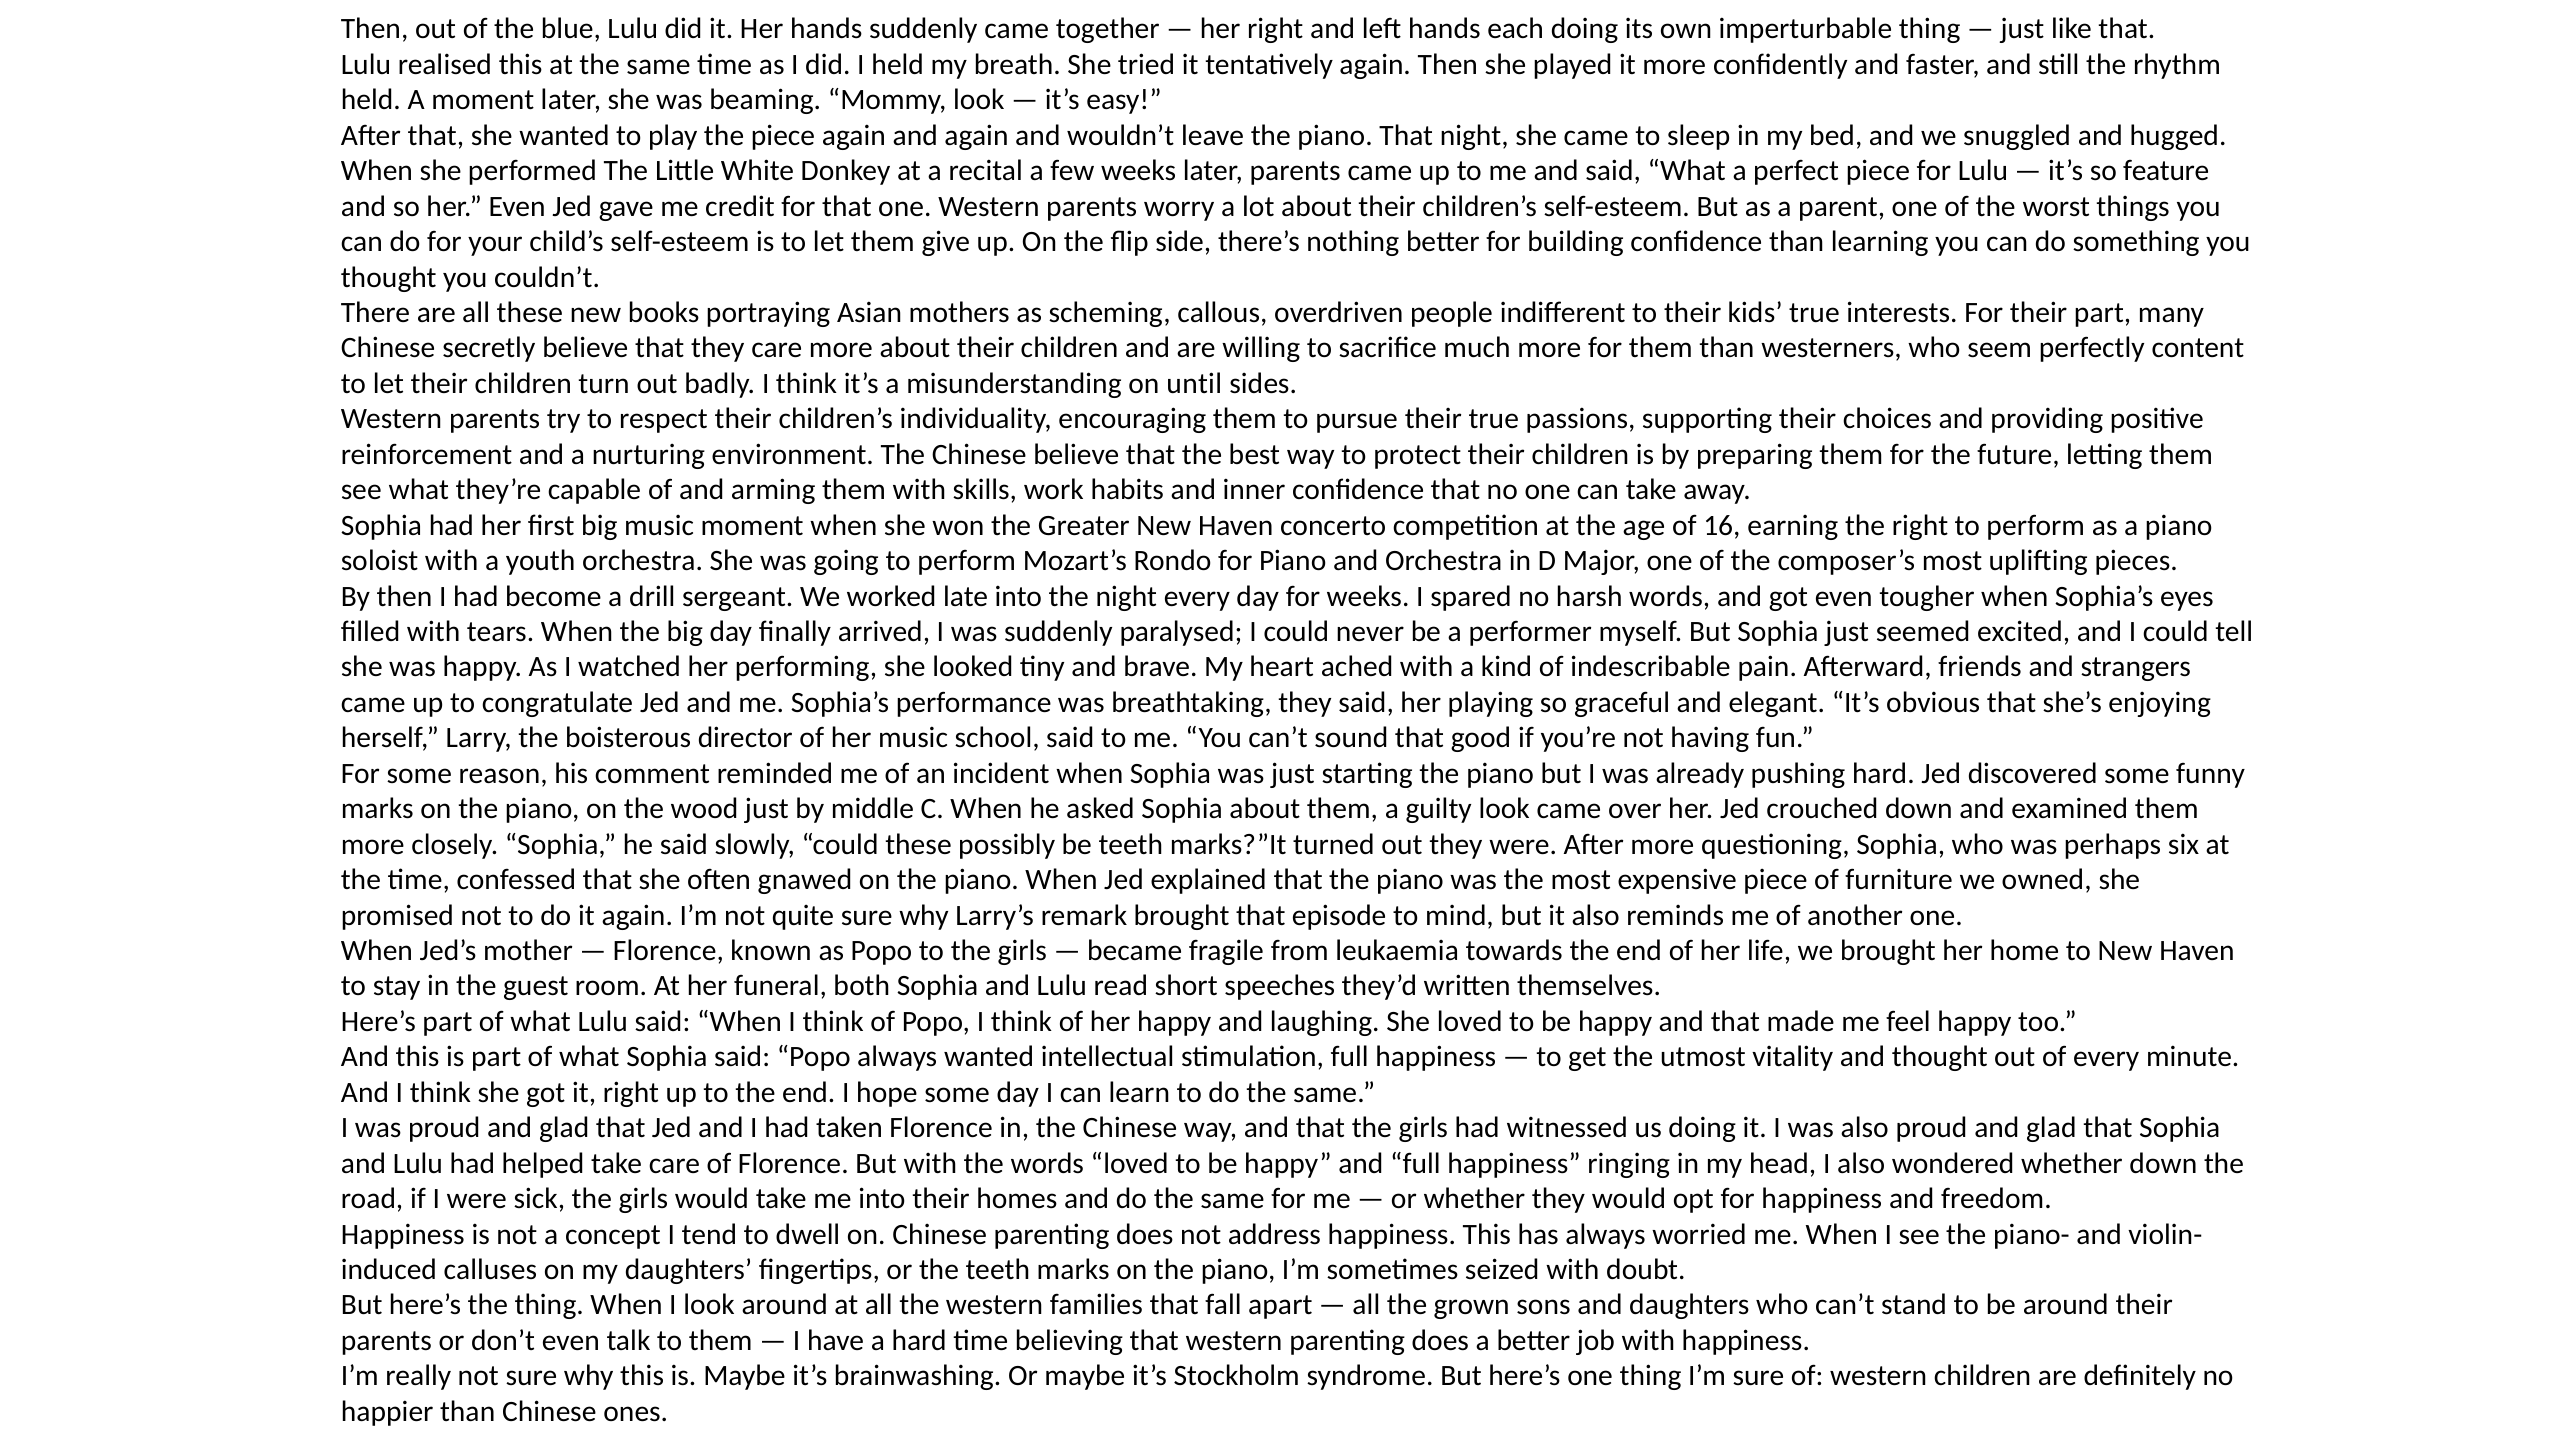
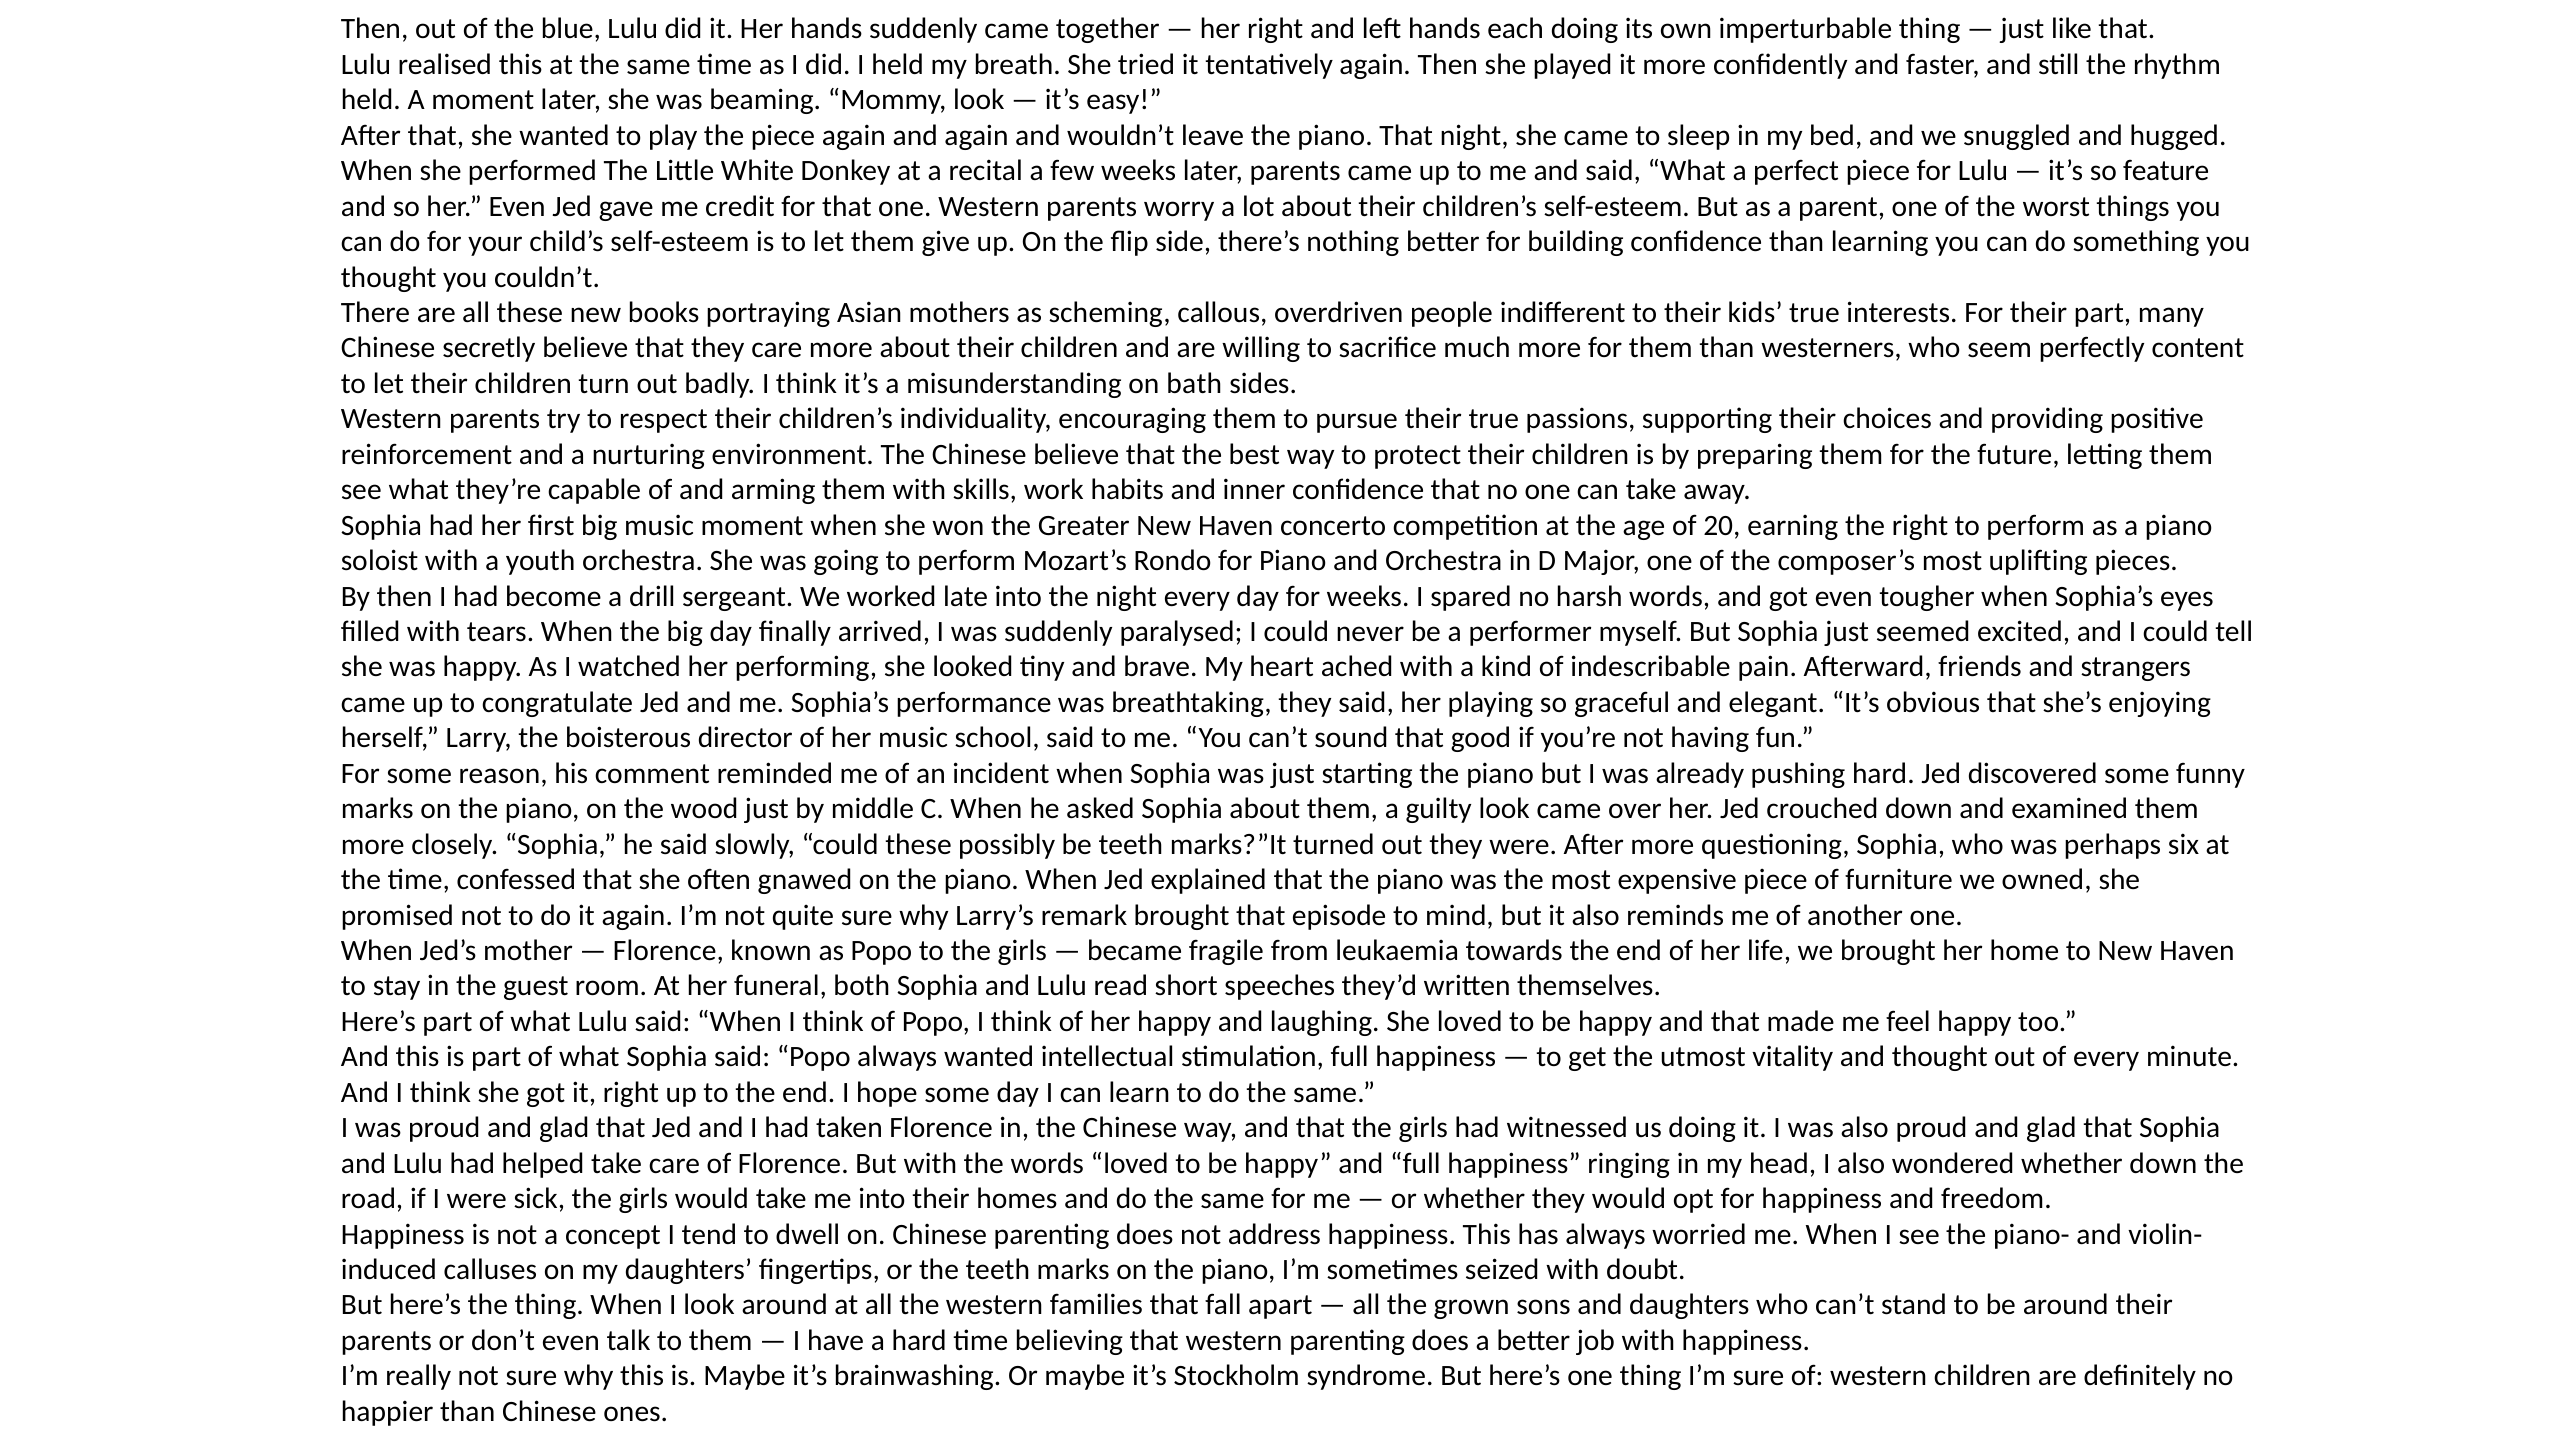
until: until -> bath (1194, 384)
16: 16 -> 20 (1722, 525)
